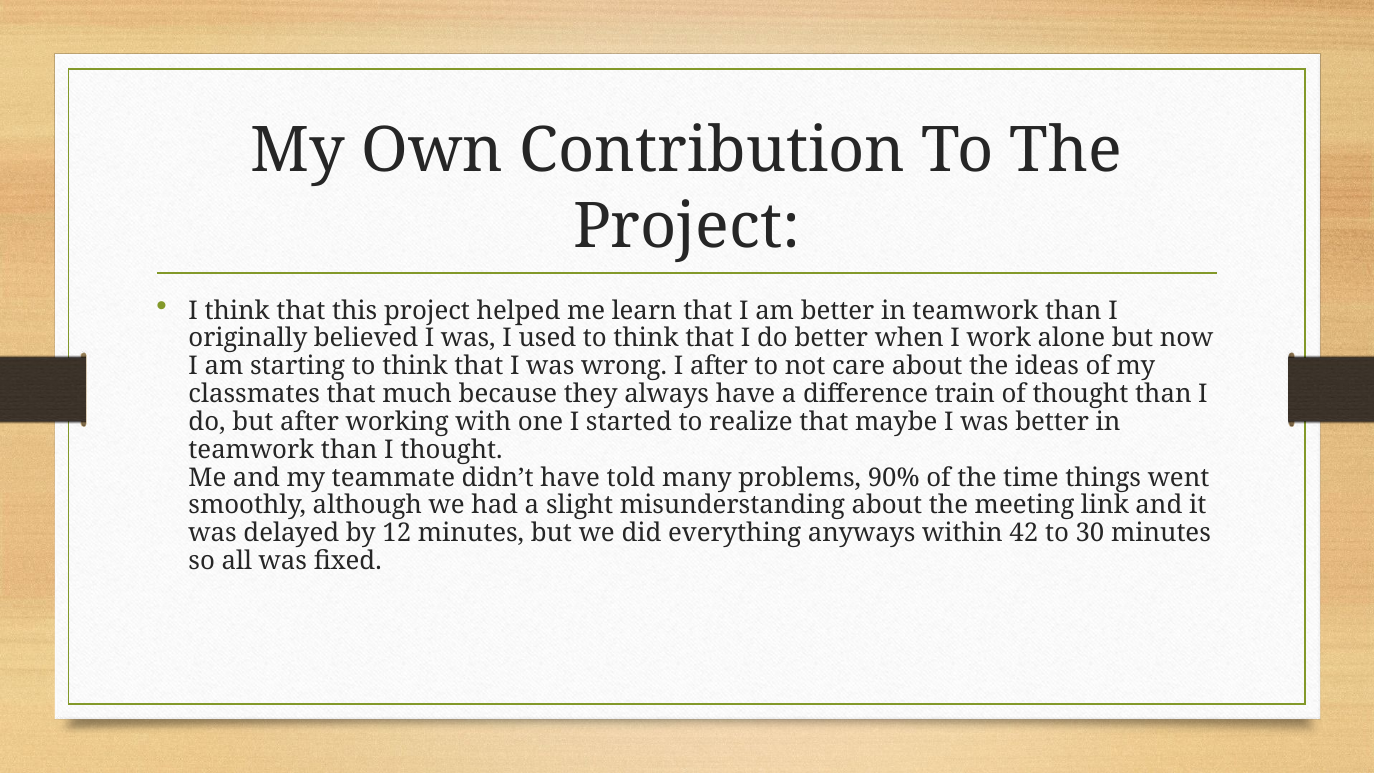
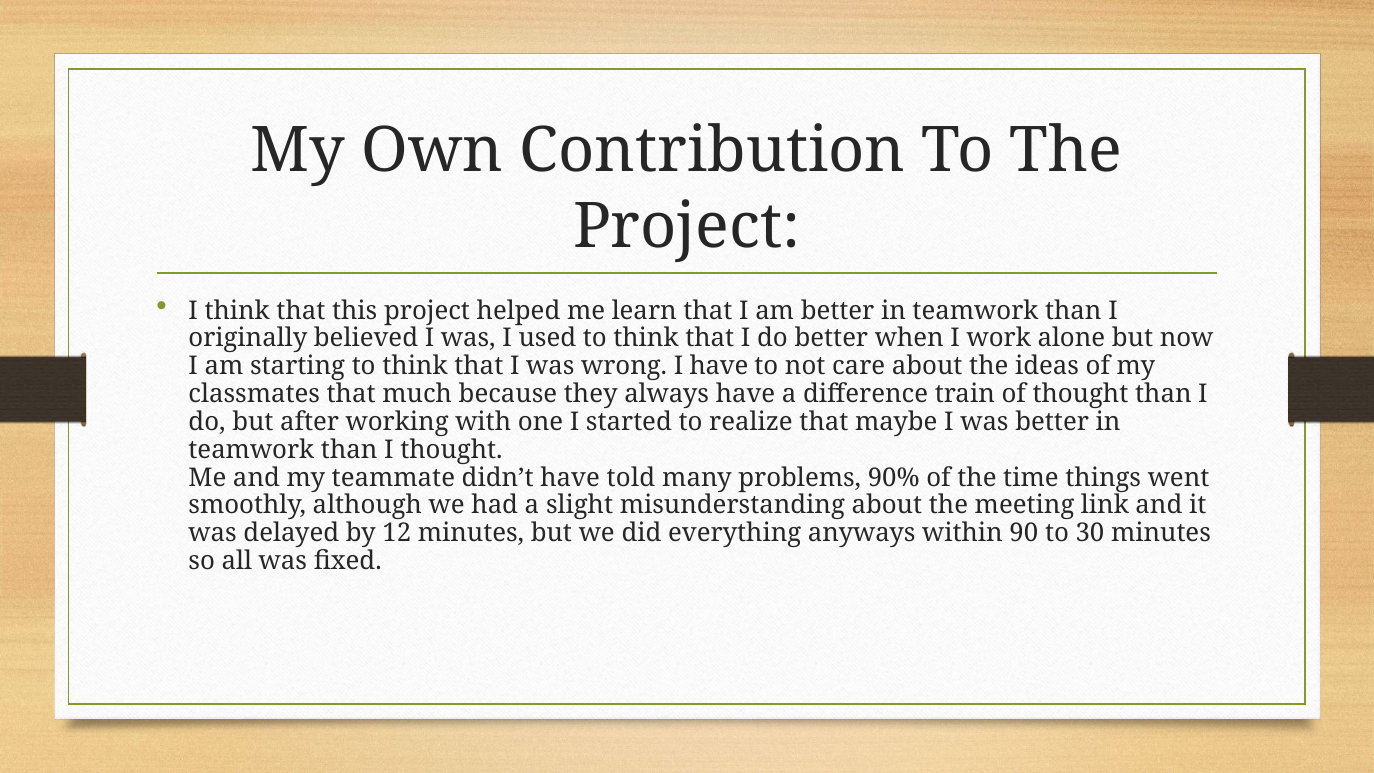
I after: after -> have (719, 366)
42: 42 -> 90 (1024, 533)
